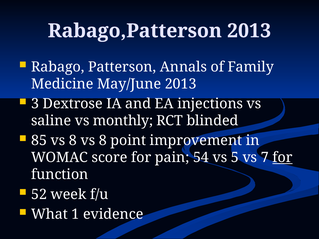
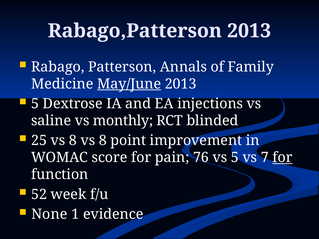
May/June underline: none -> present (129, 84)
3: 3 -> 5 (35, 104)
85: 85 -> 25 (39, 141)
54: 54 -> 76 (201, 158)
What: What -> None (49, 214)
